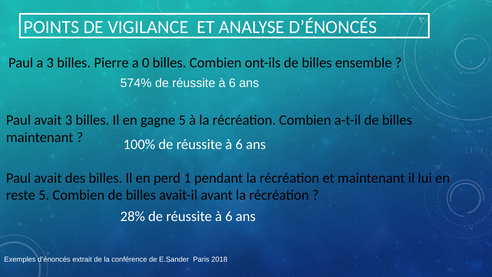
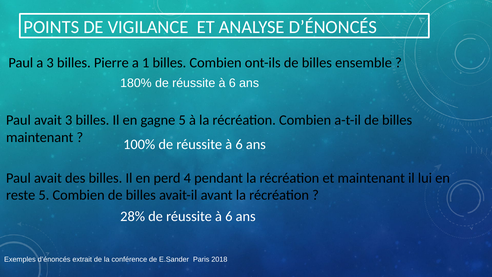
0: 0 -> 1 (146, 63)
574%: 574% -> 180% (136, 83)
1: 1 -> 4 (187, 178)
